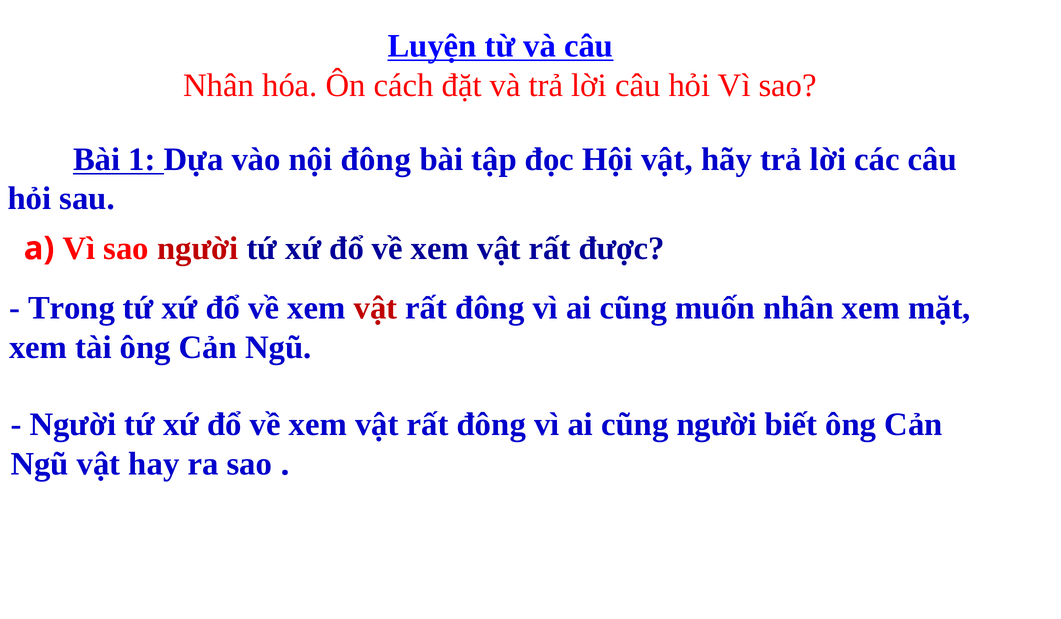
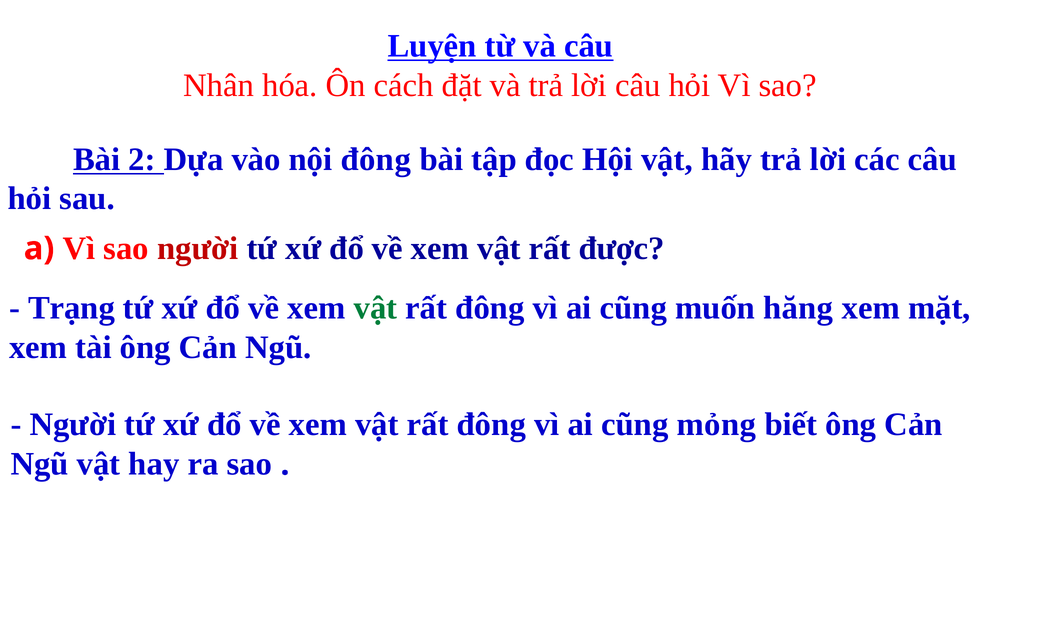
1: 1 -> 2 (142, 159)
Trong: Trong -> Trạng (72, 308)
vật colour: red -> green (376, 308)
muốn nhân: nhân -> hăng (798, 308)
cũng người: người -> mỏng (716, 425)
